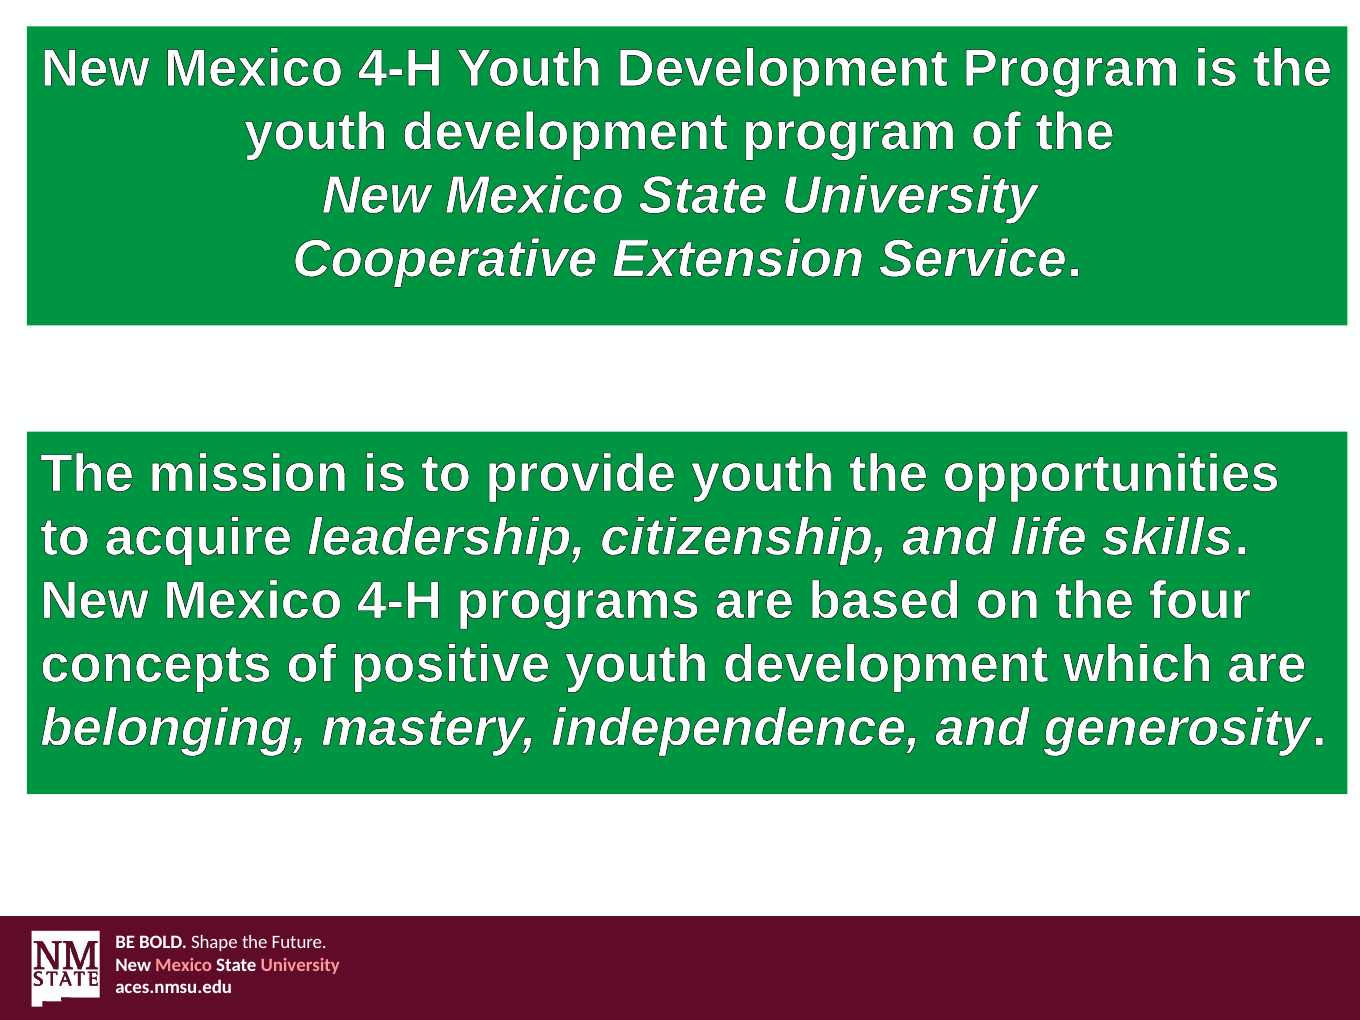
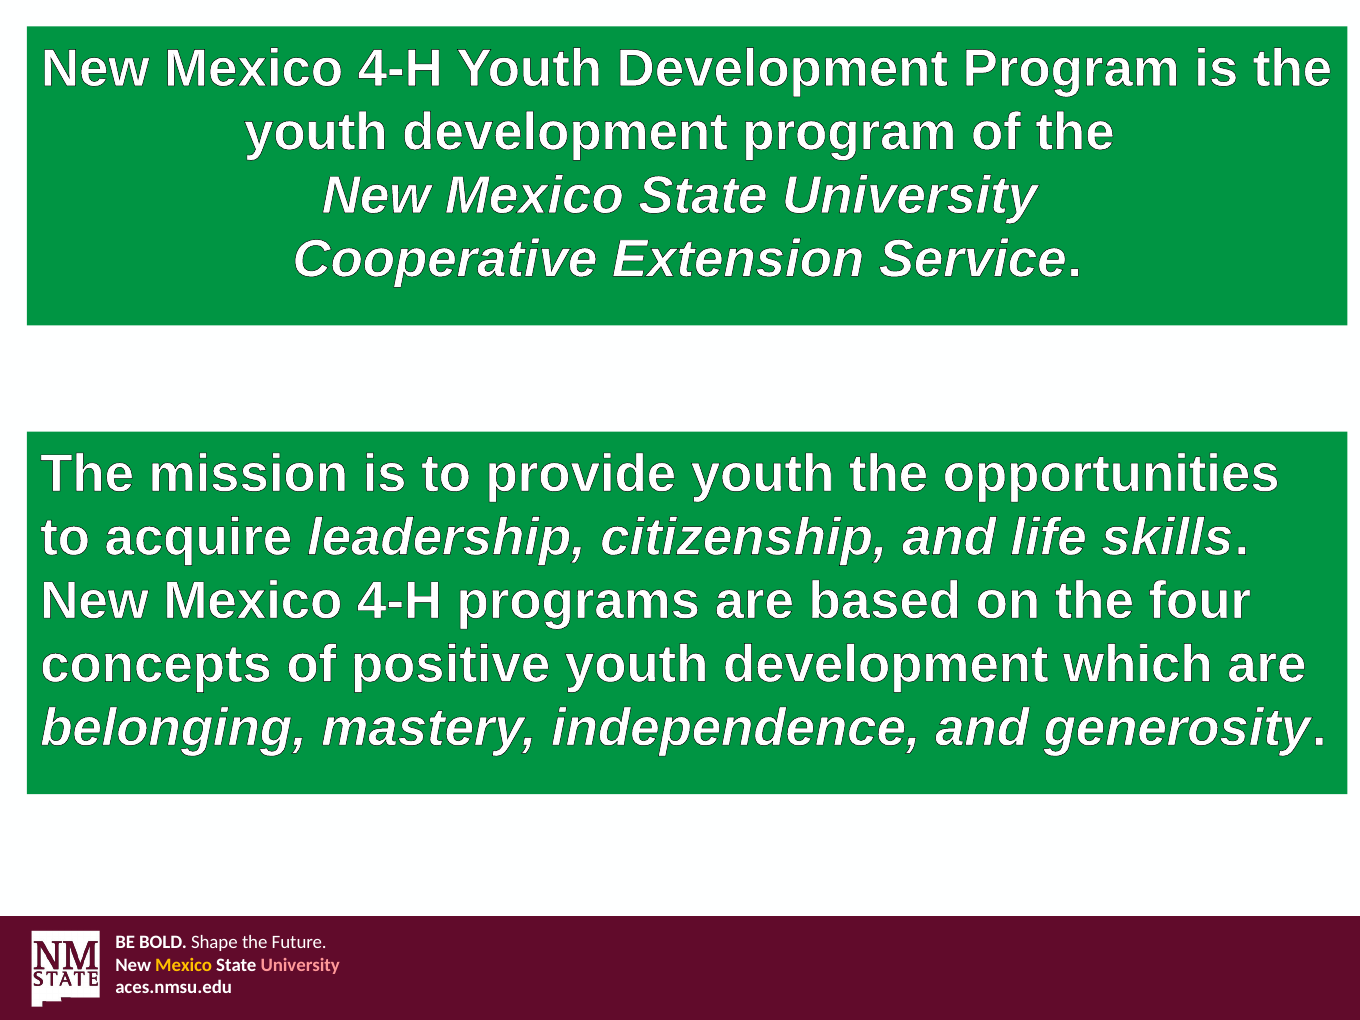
Mexico colour: pink -> yellow (184, 965)
